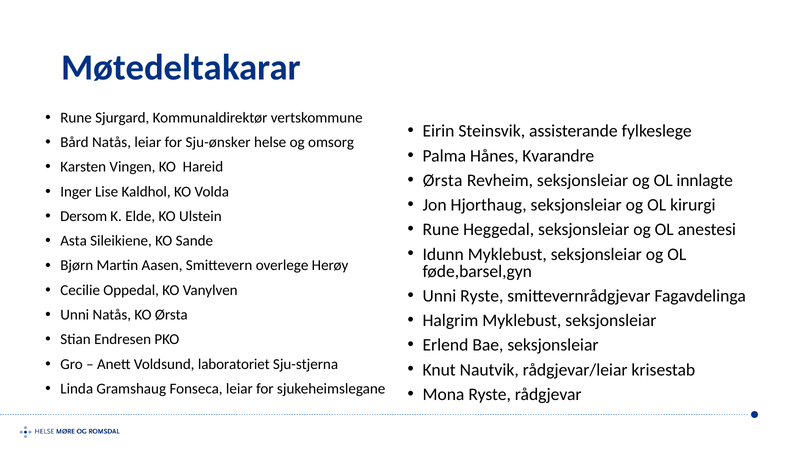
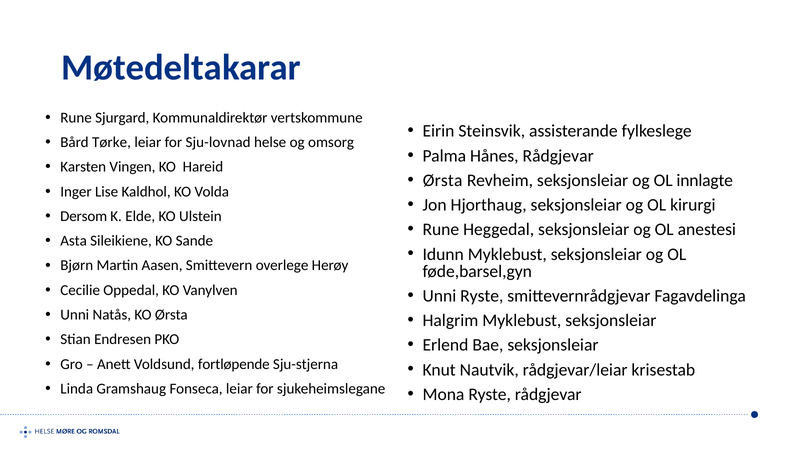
Bård Natås: Natås -> Tørke (112, 142)
Sju-ønsker: Sju-ønsker -> Sju-lovnad (218, 142)
Hånes Kvarandre: Kvarandre -> Rådgjevar (558, 156)
laboratoriet: laboratoriet -> fortløpende (234, 364)
